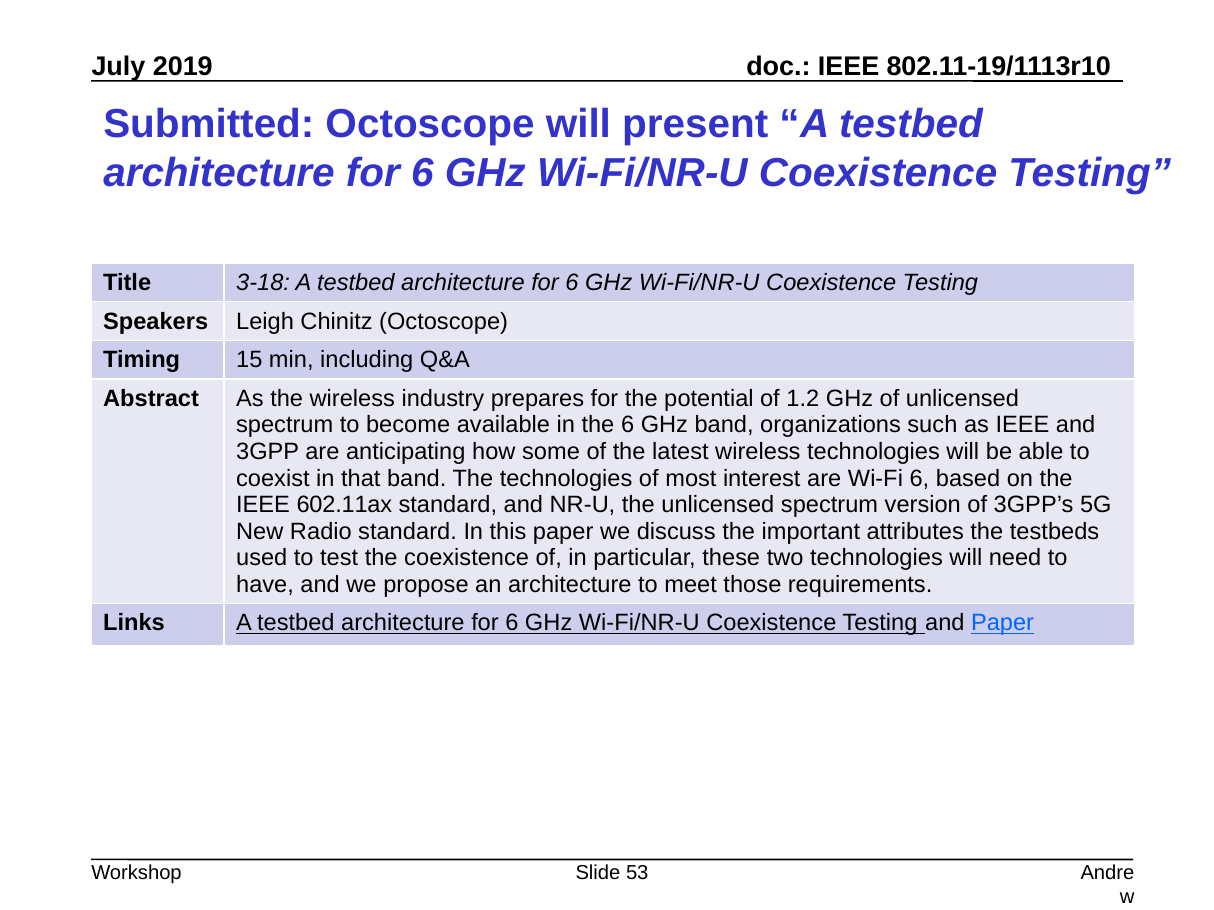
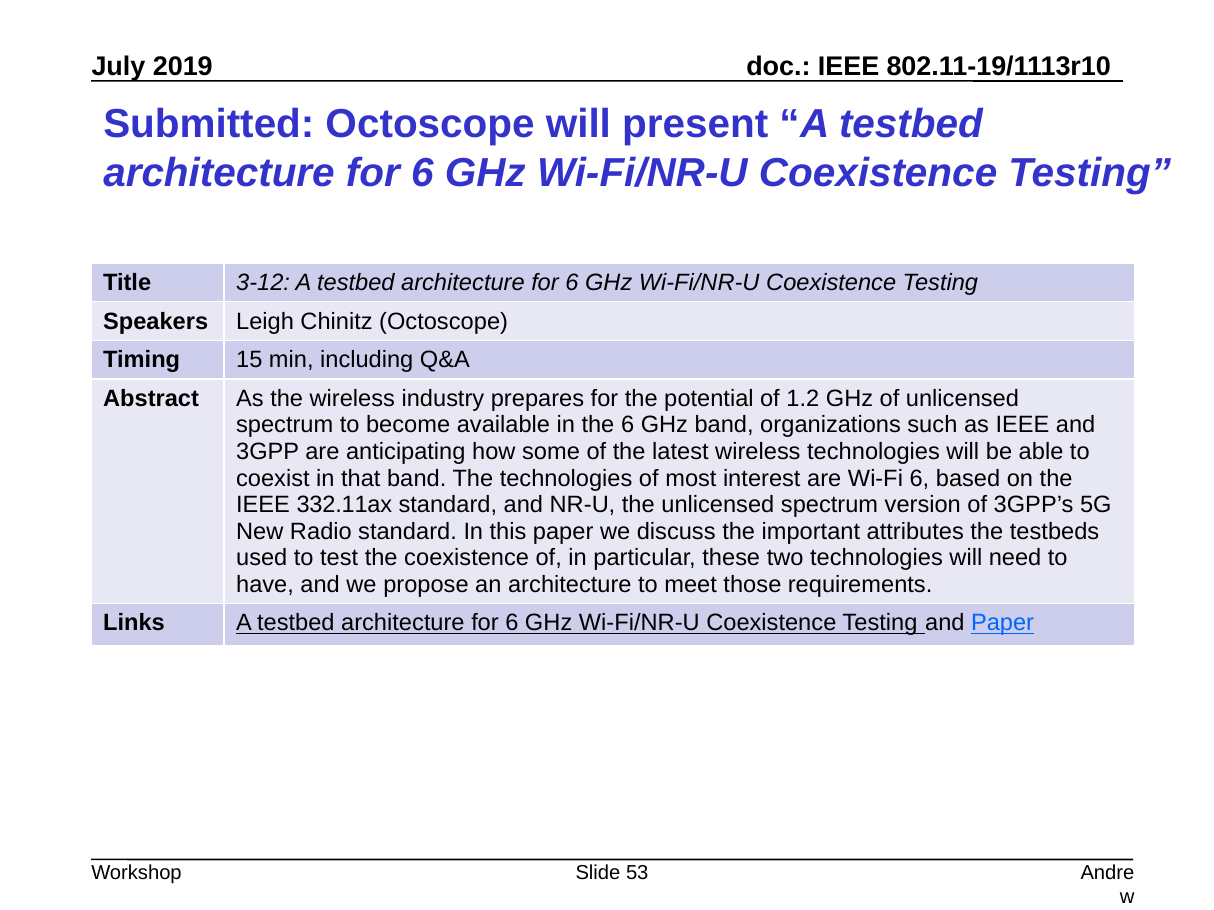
3-18: 3-18 -> 3-12 (263, 283)
602.11ax: 602.11ax -> 332.11ax (344, 505)
